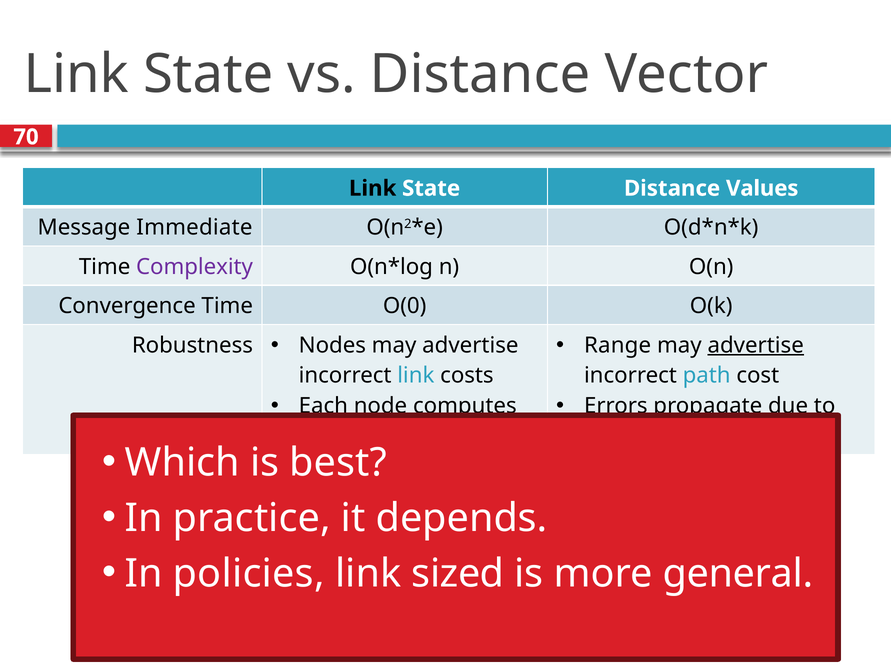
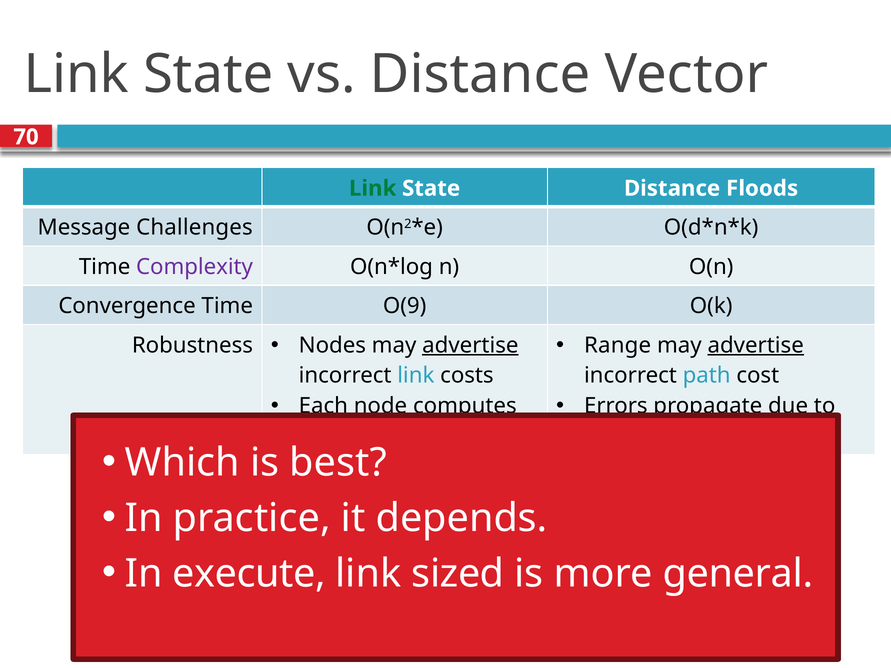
Link colour: black -> green (373, 188)
Values: Values -> Floods (762, 188)
Immediate: Immediate -> Challenges (194, 228)
O(0: O(0 -> O(9 (405, 306)
advertise underline: none -> present (470, 345)
policies: policies -> execute (249, 574)
